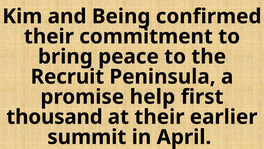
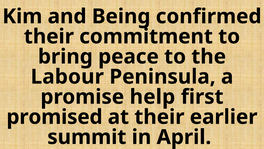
Recruit: Recruit -> Labour (67, 77)
thousand: thousand -> promised (55, 117)
